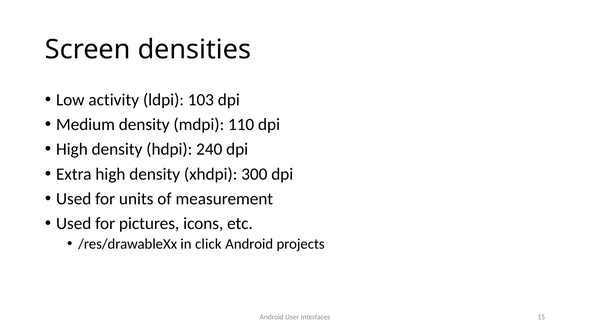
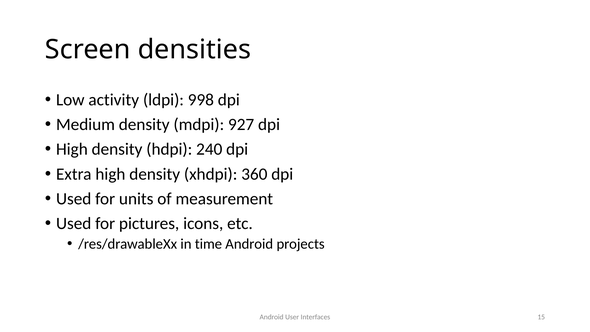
103: 103 -> 998 (201, 100)
110: 110 -> 927 (241, 124)
300: 300 -> 360 (254, 174)
click: click -> time (208, 244)
